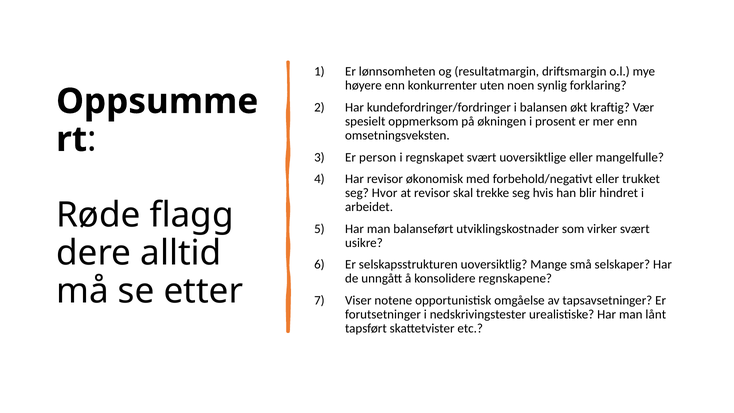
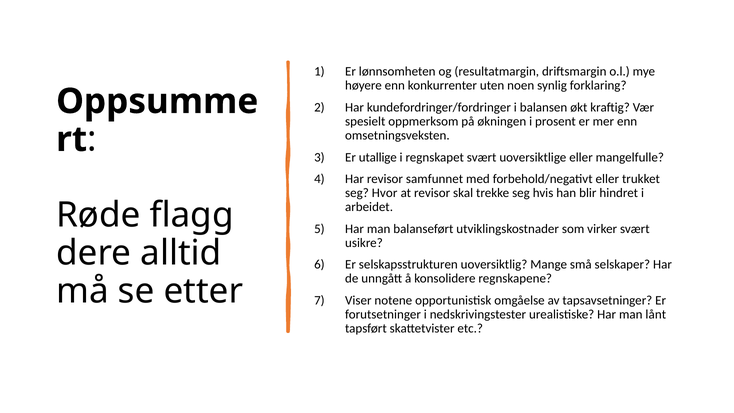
person: person -> utallige (378, 157)
økonomisk: økonomisk -> samfunnet (435, 179)
